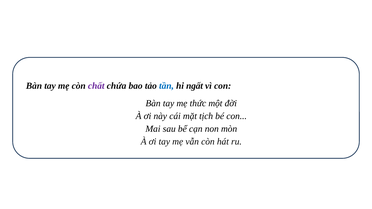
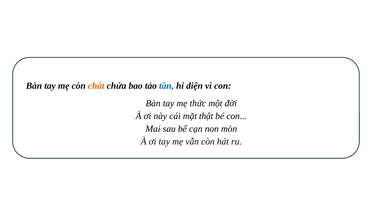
chất colour: purple -> orange (96, 86)
ngất: ngất -> diện (194, 86)
tịch: tịch -> thật (206, 116)
